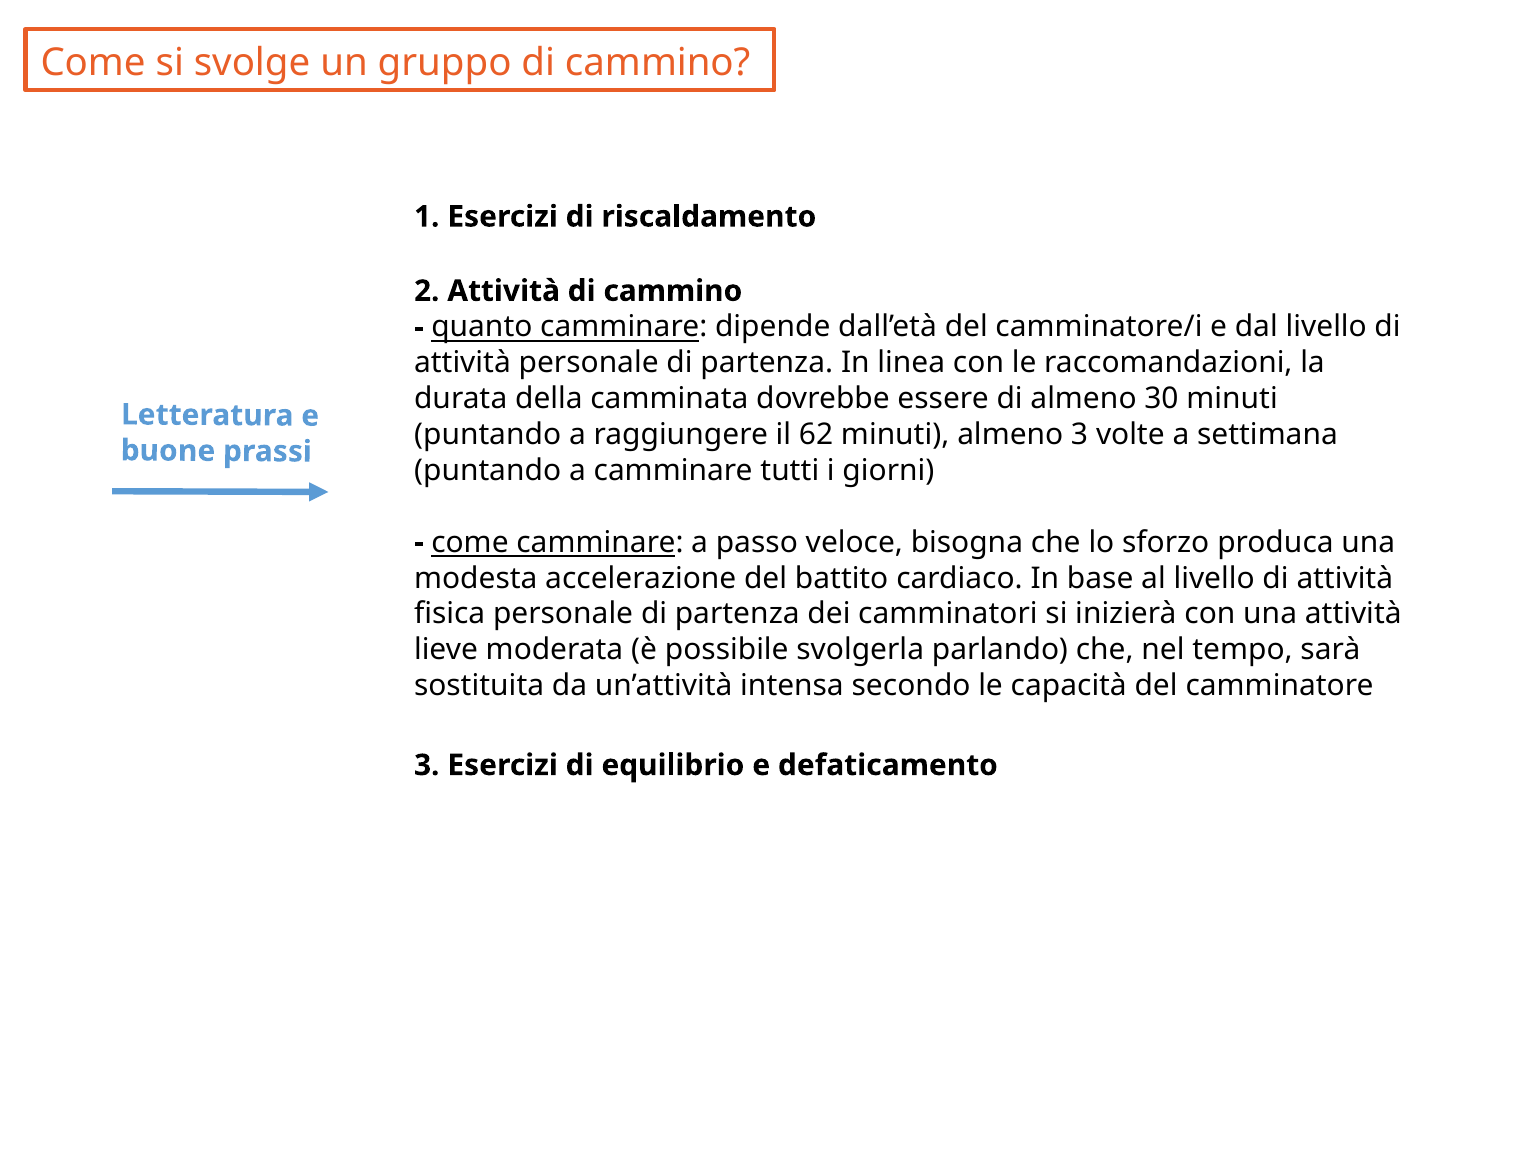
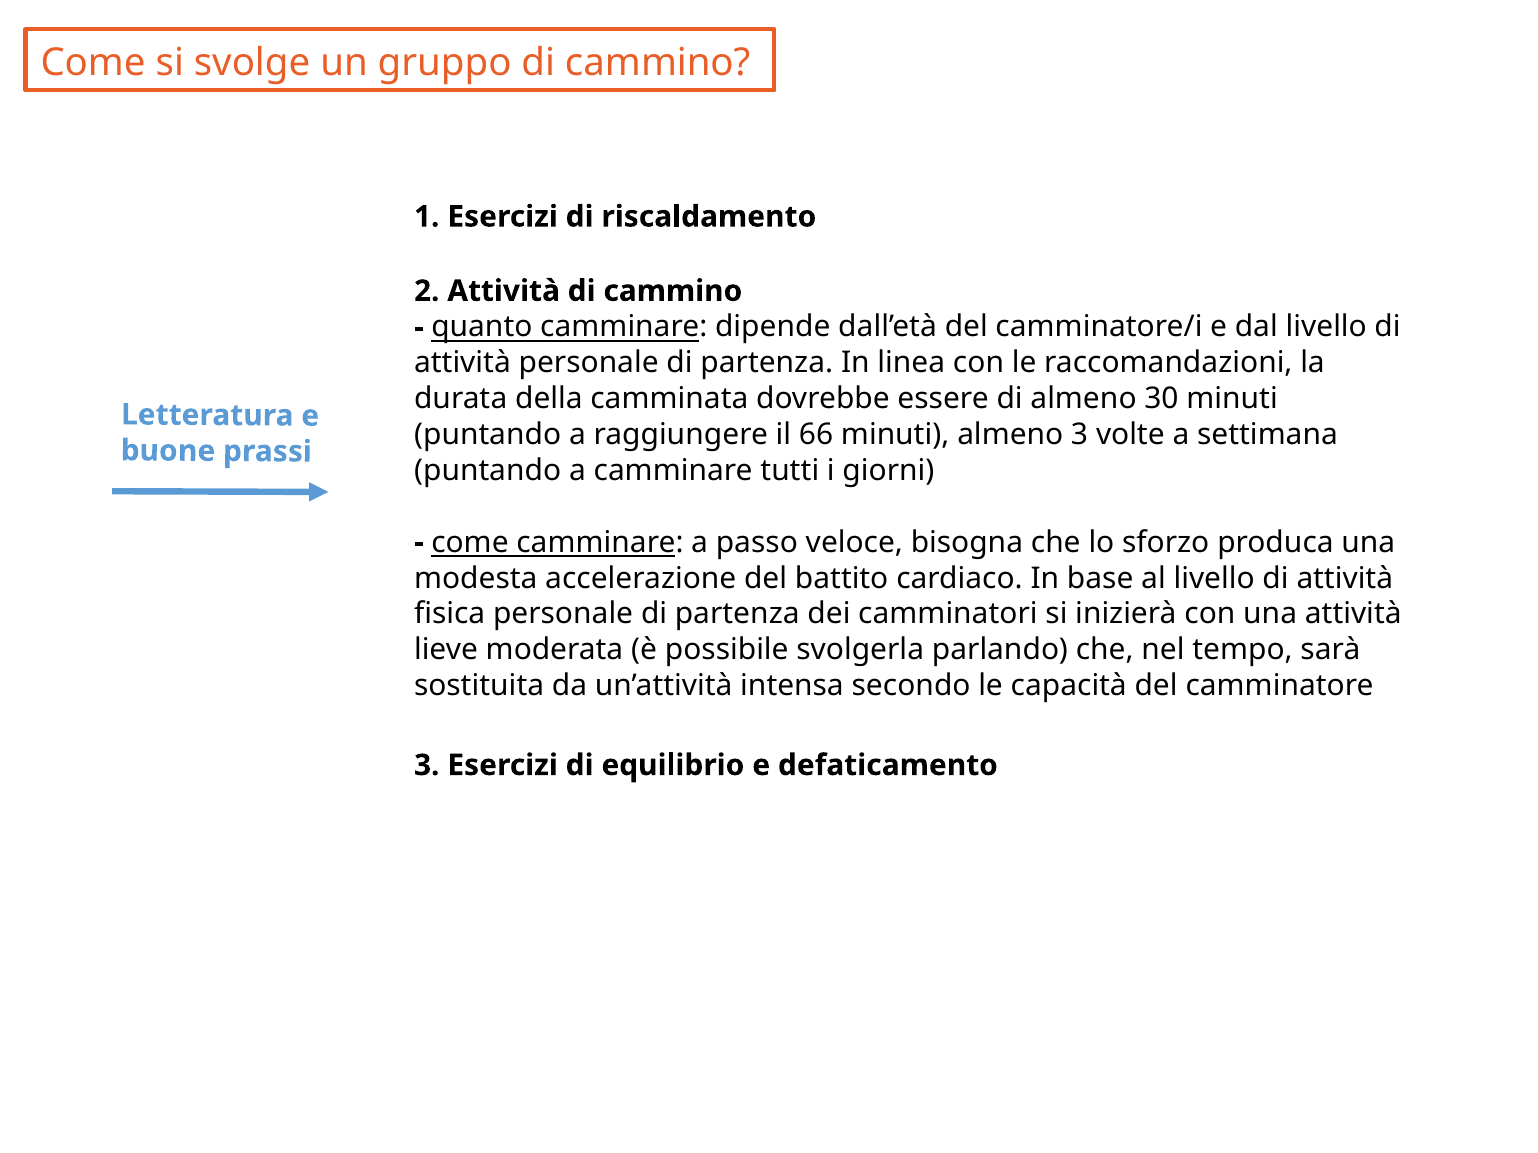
62: 62 -> 66 (816, 435)
